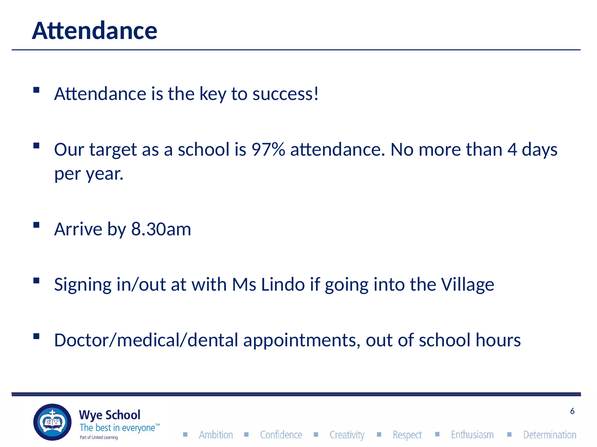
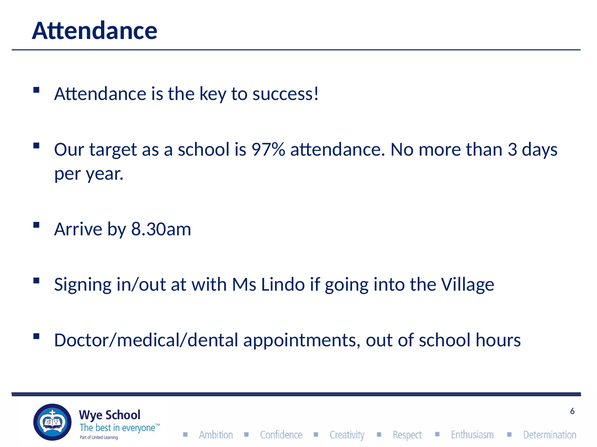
4: 4 -> 3 (512, 150)
